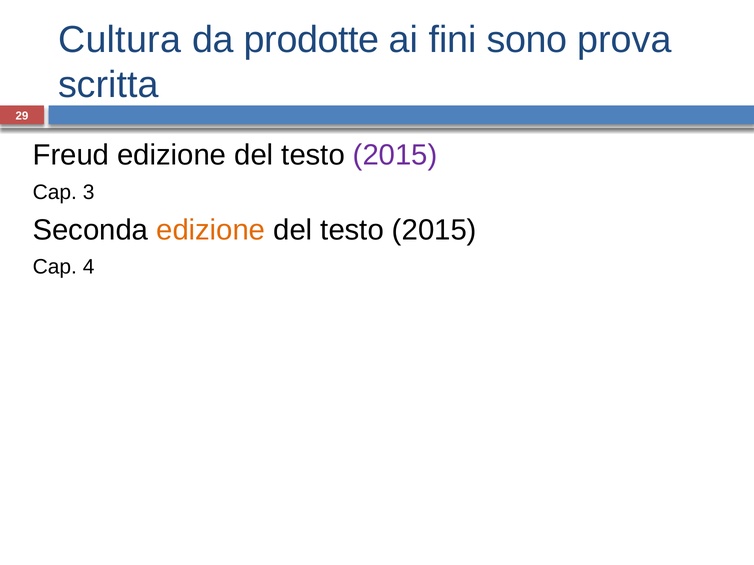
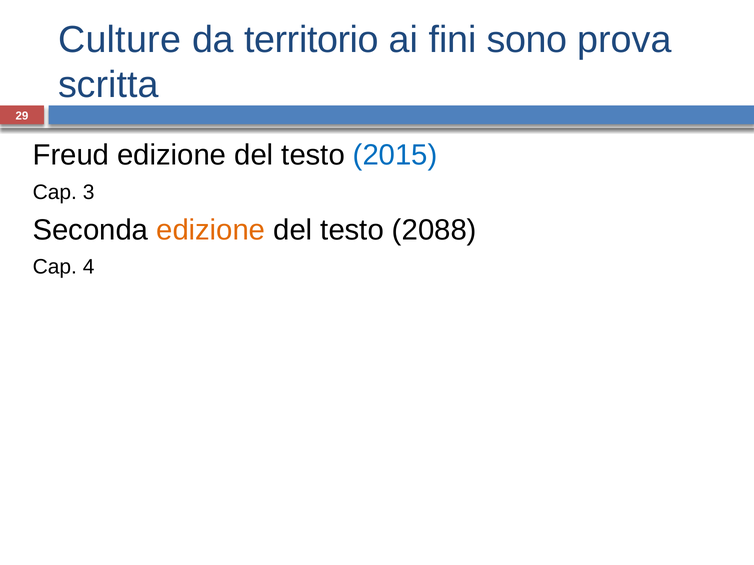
Cultura: Cultura -> Culture (120, 40)
prodotte: prodotte -> territorio (312, 40)
2015 colour: purple -> blue (395, 155)
2015: 2015 -> 2088 (434, 230)
